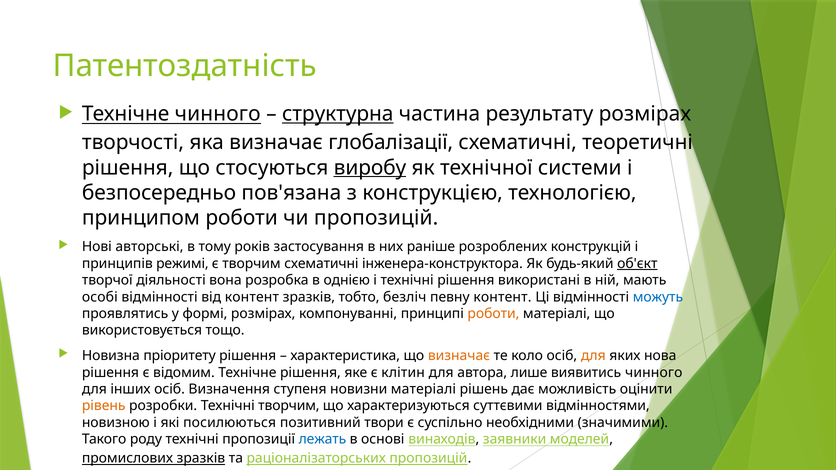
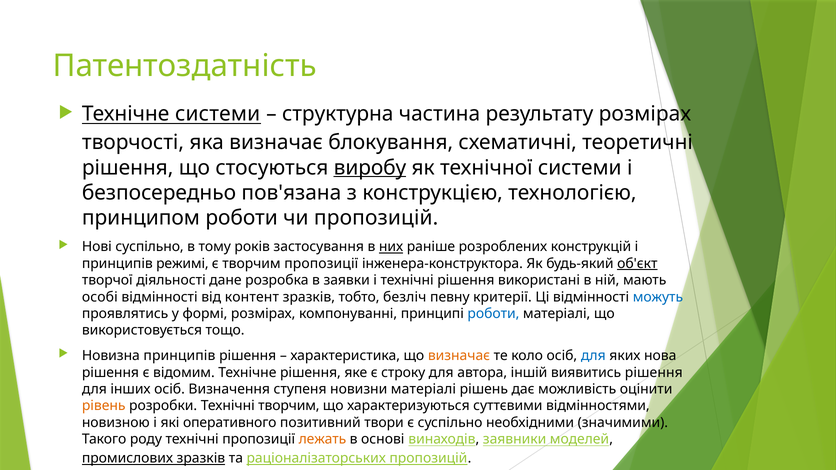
Технічне чинного: чинного -> системи (218, 114)
структурна underline: present -> none (338, 114)
глобалізації: глобалізації -> блокування (391, 143)
Нові авторські: авторські -> суспільно (150, 247)
них underline: none -> present (391, 247)
творчим схематичні: схематичні -> пропозиції (321, 264)
вона: вона -> дане (225, 280)
однією: однією -> заявки (347, 280)
певну контент: контент -> критерії (502, 297)
роботи colour: orange -> blue (493, 314)
Новизна пріоритету: пріоритету -> принципів (179, 356)
для colour: orange -> blue (593, 356)
клітин: клітин -> строку (403, 373)
лише: лише -> іншій (529, 373)
виявитись чинного: чинного -> рішення (654, 373)
посилюються: посилюються -> оперативного (230, 423)
лежать colour: blue -> orange (322, 440)
